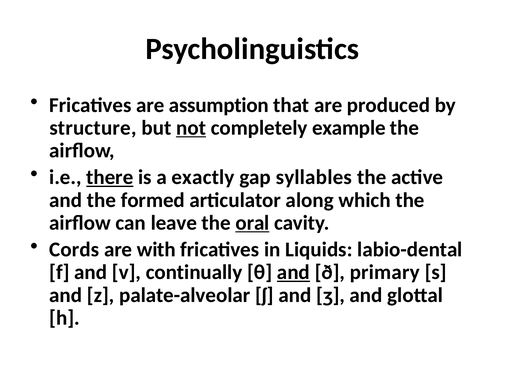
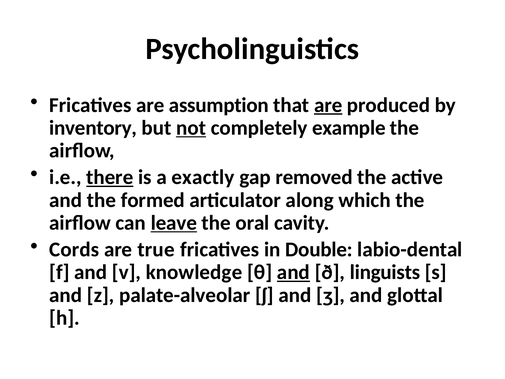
are underline: none -> present (328, 105)
structure: structure -> inventory (93, 128)
syllables: syllables -> removed (314, 177)
leave underline: none -> present (174, 223)
oral underline: present -> none (252, 223)
with: with -> true (156, 249)
Liquids: Liquids -> Double (319, 249)
continually: continually -> knowledge (194, 272)
primary: primary -> linguists (385, 272)
